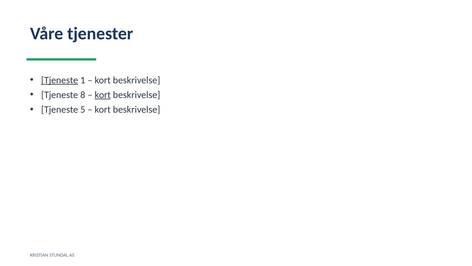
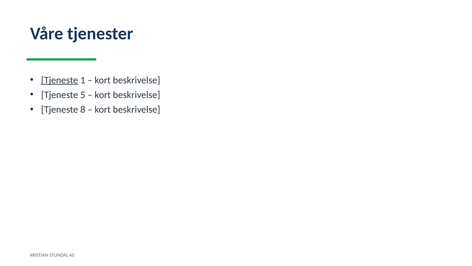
8: 8 -> 5 (83, 95)
kort underline: present -> none (103, 95)
5: 5 -> 8 (83, 109)
